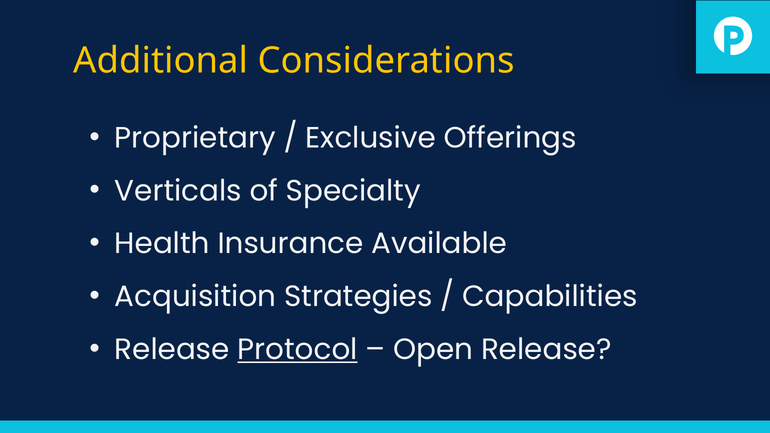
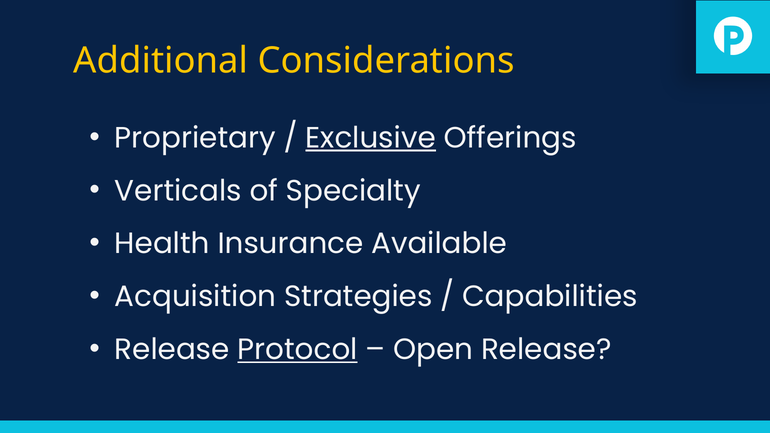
Exclusive underline: none -> present (371, 138)
